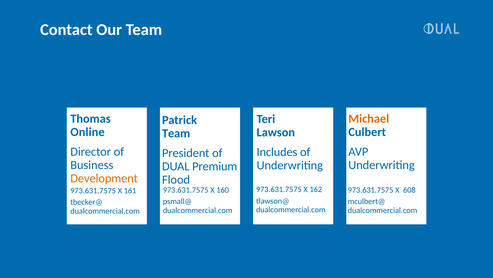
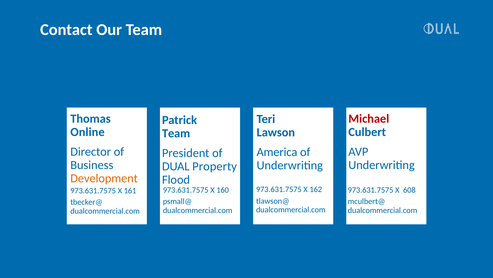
Michael colour: orange -> red (369, 119)
Includes: Includes -> America (277, 152)
Premium: Premium -> Property (215, 166)
